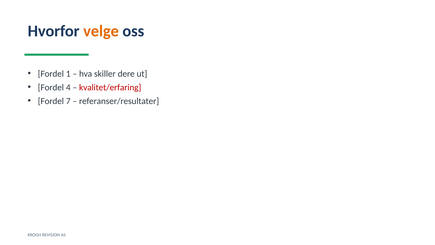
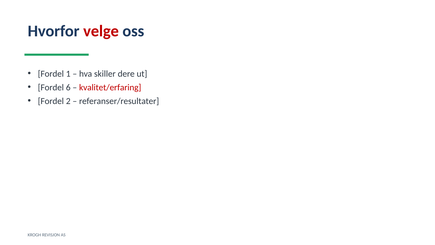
velge colour: orange -> red (101, 31)
4: 4 -> 6 (68, 87)
7: 7 -> 2 (68, 101)
